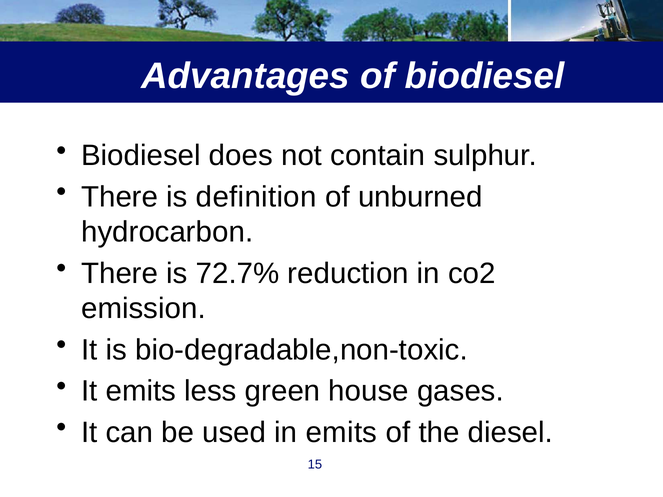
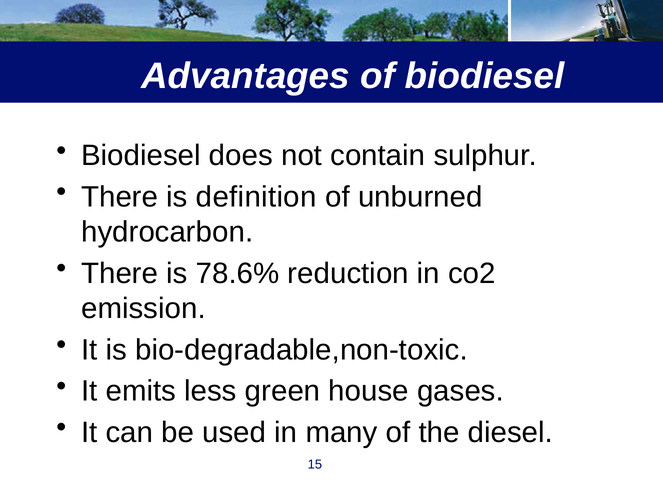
72.7%: 72.7% -> 78.6% (238, 274)
in emits: emits -> many (342, 433)
